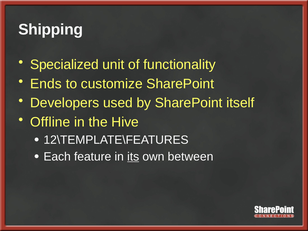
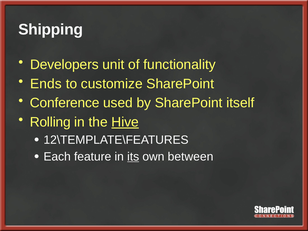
Specialized: Specialized -> Developers (64, 65)
Developers: Developers -> Conference (65, 103)
Offline: Offline -> Rolling (50, 122)
Hive underline: none -> present (125, 122)
